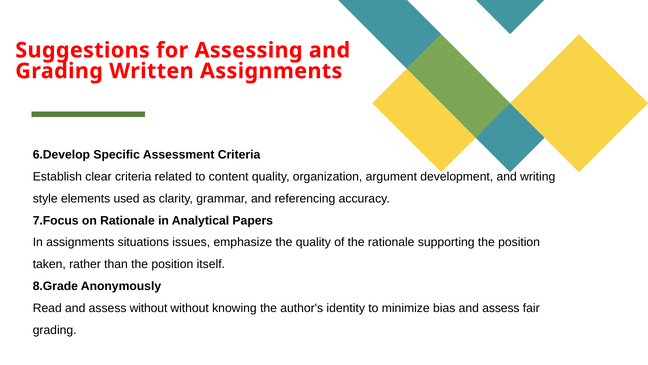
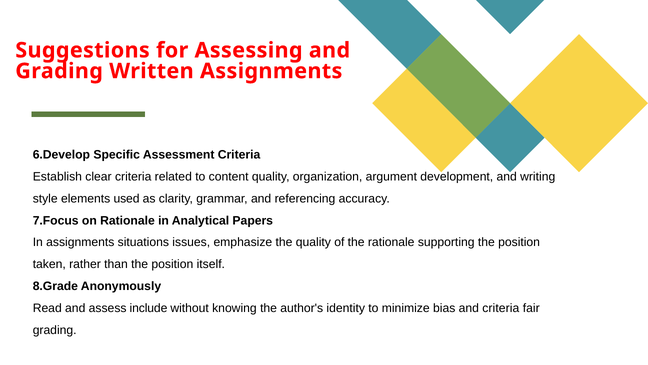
assess without: without -> include (149, 308)
bias and assess: assess -> criteria (501, 308)
